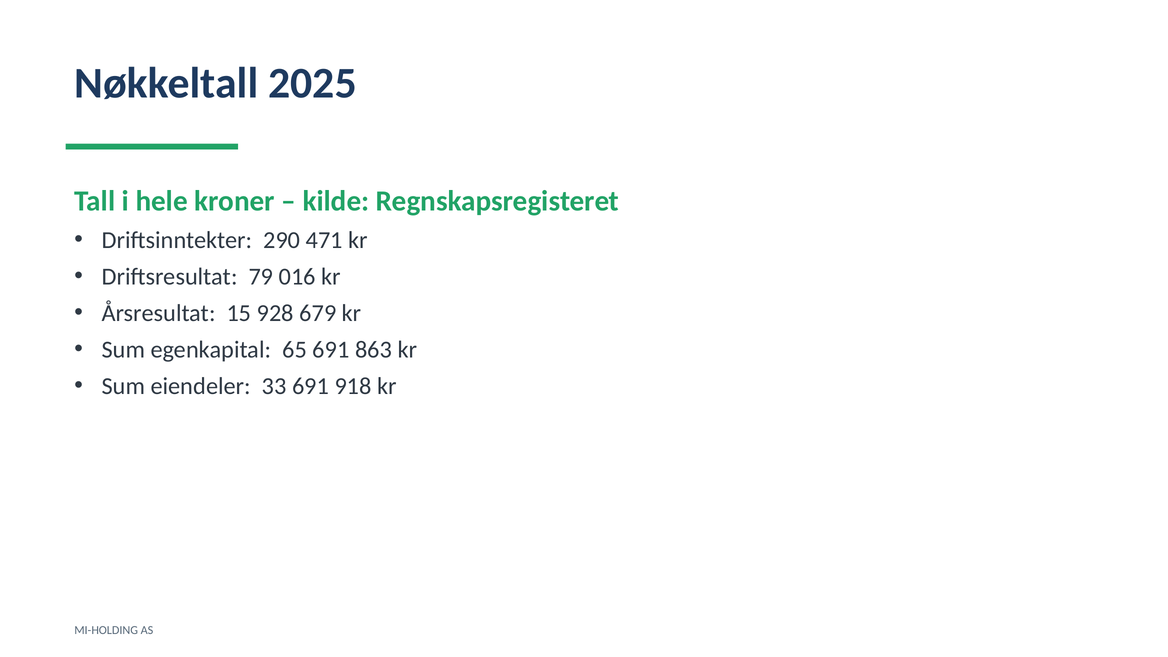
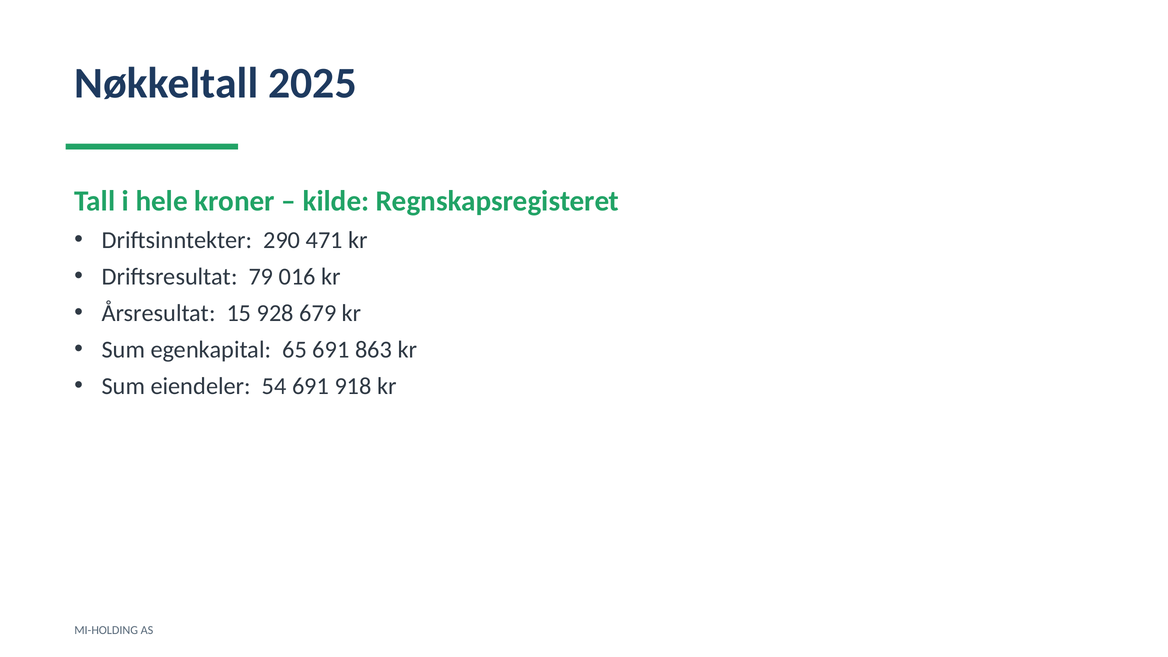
33: 33 -> 54 (274, 386)
